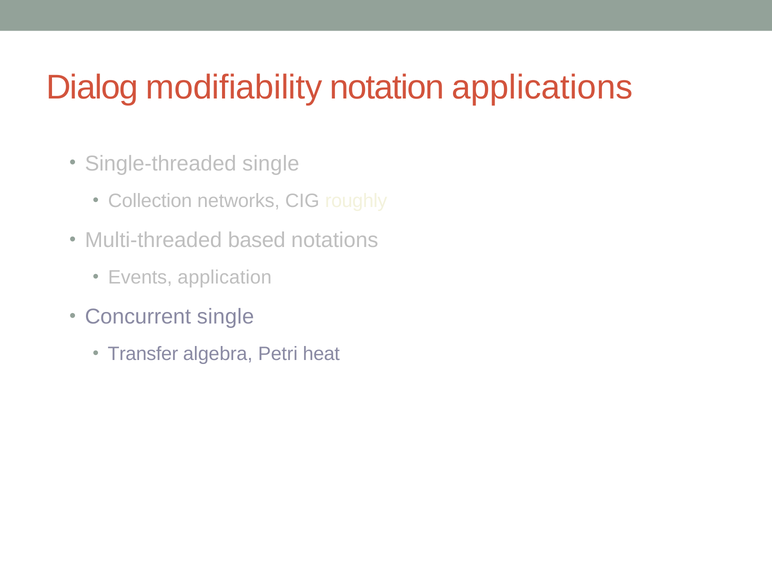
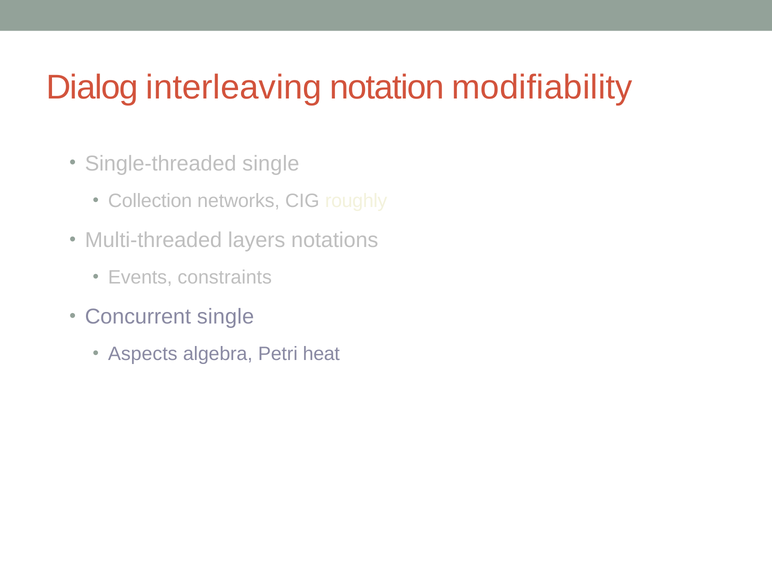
modifiability: modifiability -> interleaving (234, 87)
applications: applications -> modifiability (542, 87)
based: based -> layers (257, 240)
application: application -> constraints (225, 278)
Transfer: Transfer -> Aspects (143, 354)
